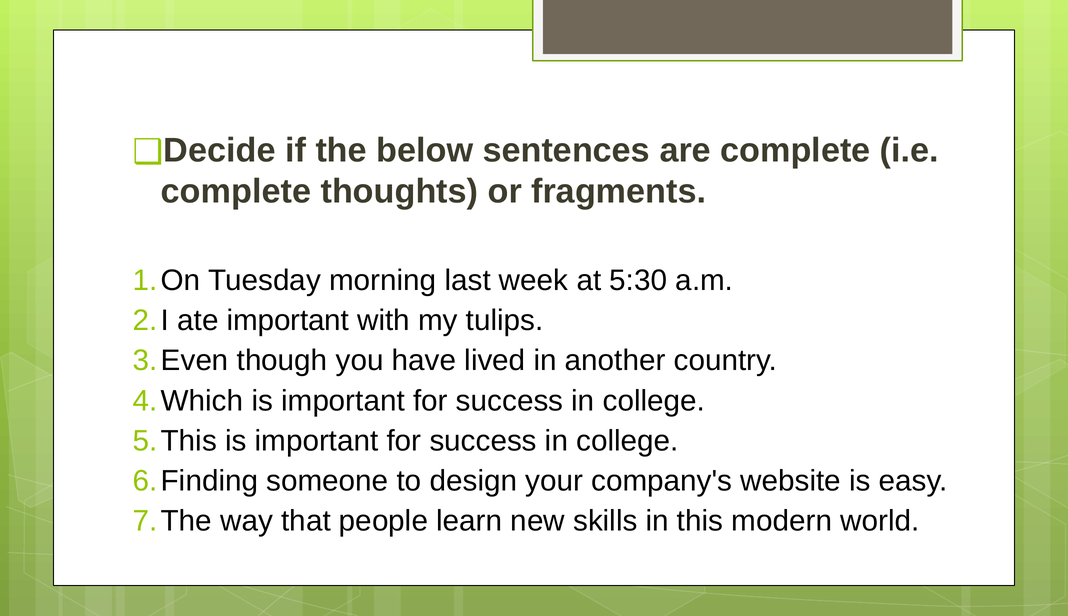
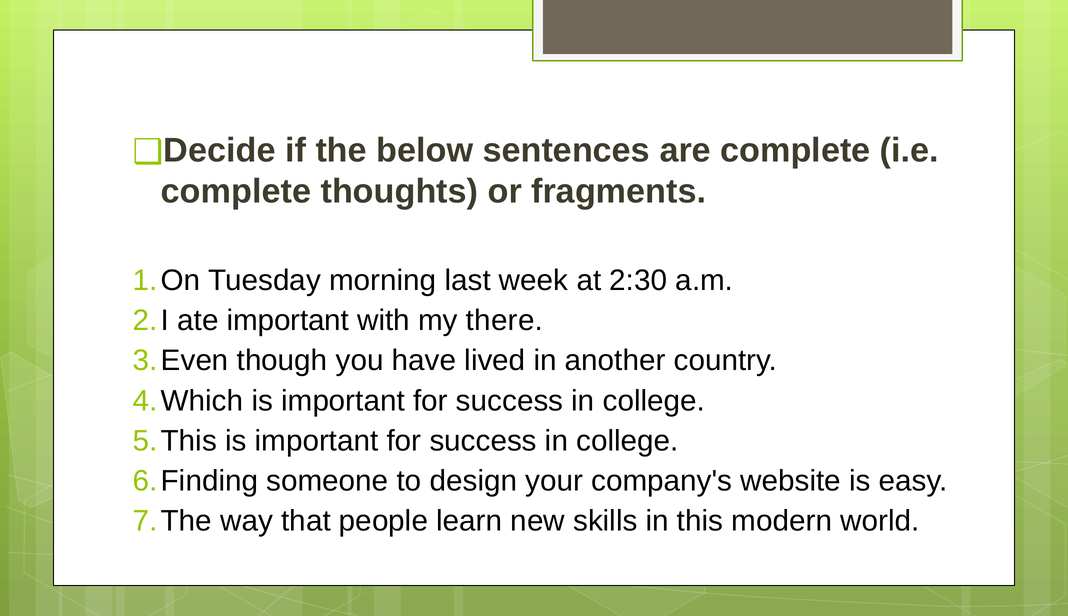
5:30: 5:30 -> 2:30 (638, 280)
tulips: tulips -> there (505, 321)
